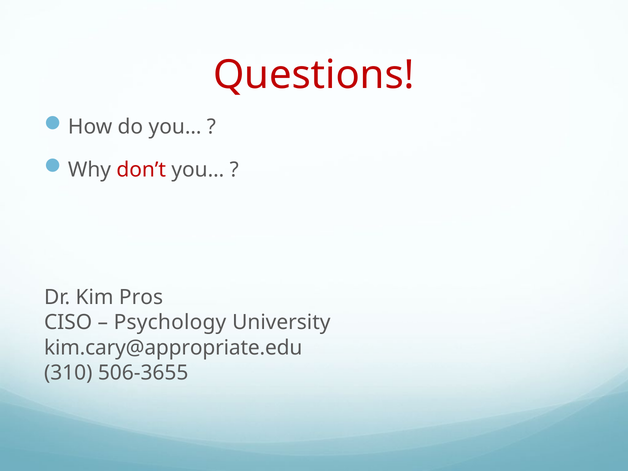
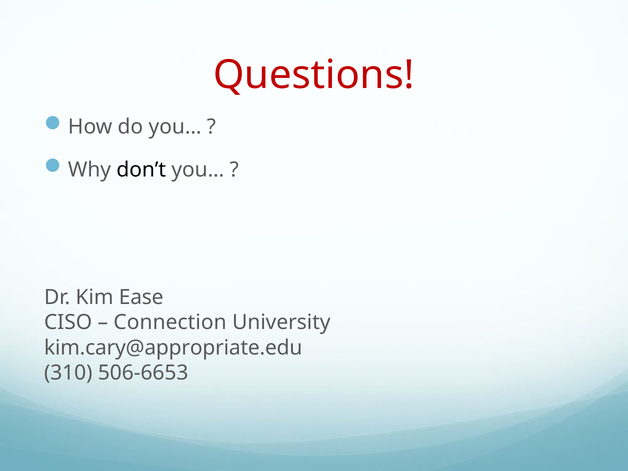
don’t colour: red -> black (141, 170)
Pros: Pros -> Ease (141, 297)
Psychology: Psychology -> Connection (170, 322)
506-3655: 506-3655 -> 506-6653 (143, 373)
